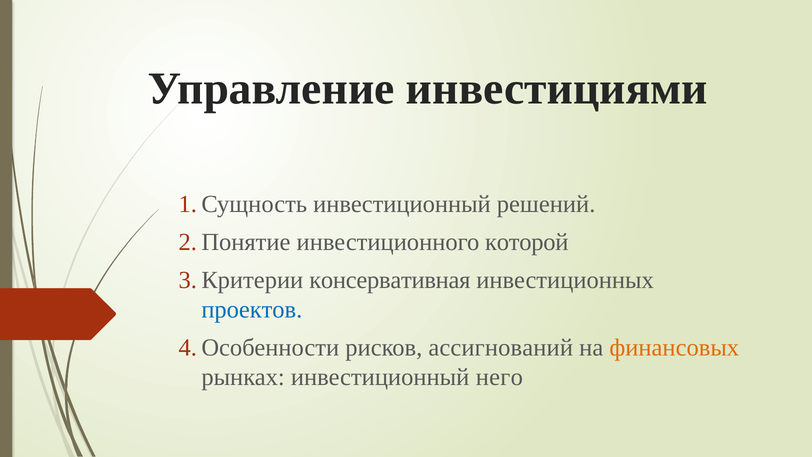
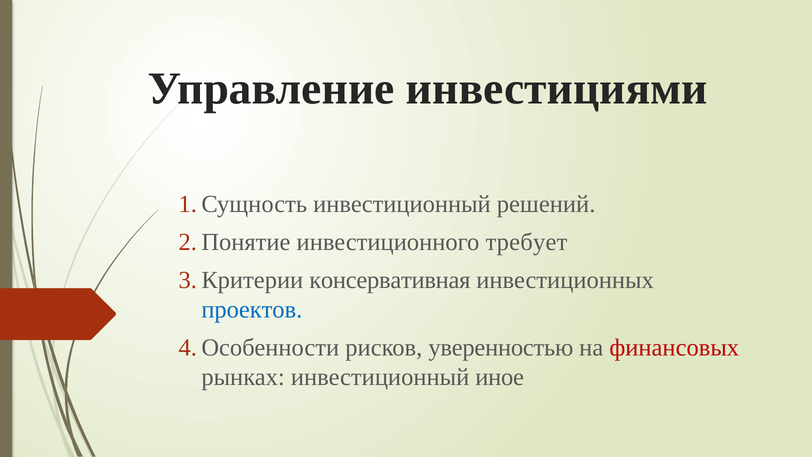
которой: которой -> требует (527, 242)
ассигнований: ассигнований -> уверенностью (501, 347)
финансовых colour: orange -> red (674, 347)
него: него -> иное (500, 377)
